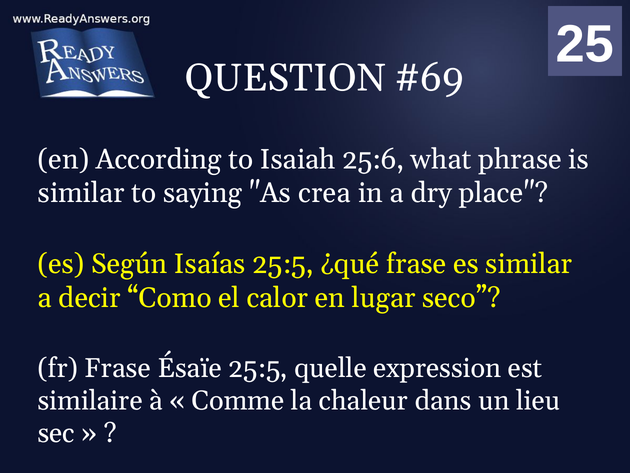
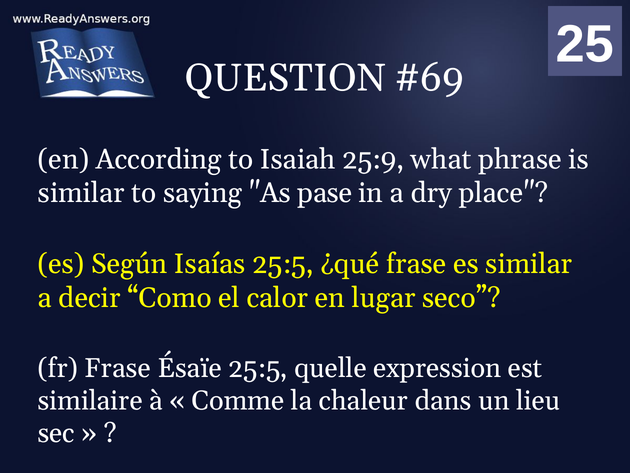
25:6: 25:6 -> 25:9 (373, 159)
crea: crea -> pase (325, 193)
